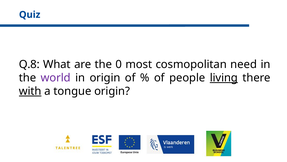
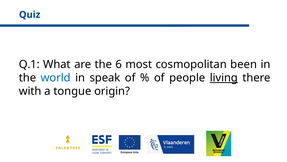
Q.8: Q.8 -> Q.1 (29, 64)
0: 0 -> 6 (119, 64)
need: need -> been (244, 64)
world colour: purple -> blue (56, 78)
in origin: origin -> speak (105, 78)
with underline: present -> none (30, 91)
